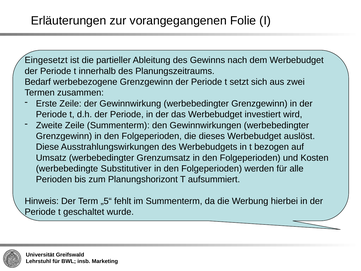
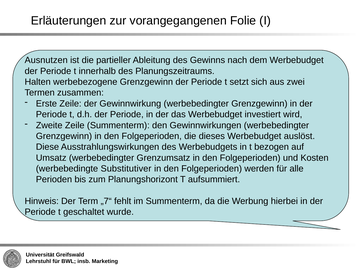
Eingesetzt: Eingesetzt -> Ausnutzen (46, 60)
Bedarf: Bedarf -> Halten (38, 82)
„5“: „5“ -> „7“ (106, 201)
